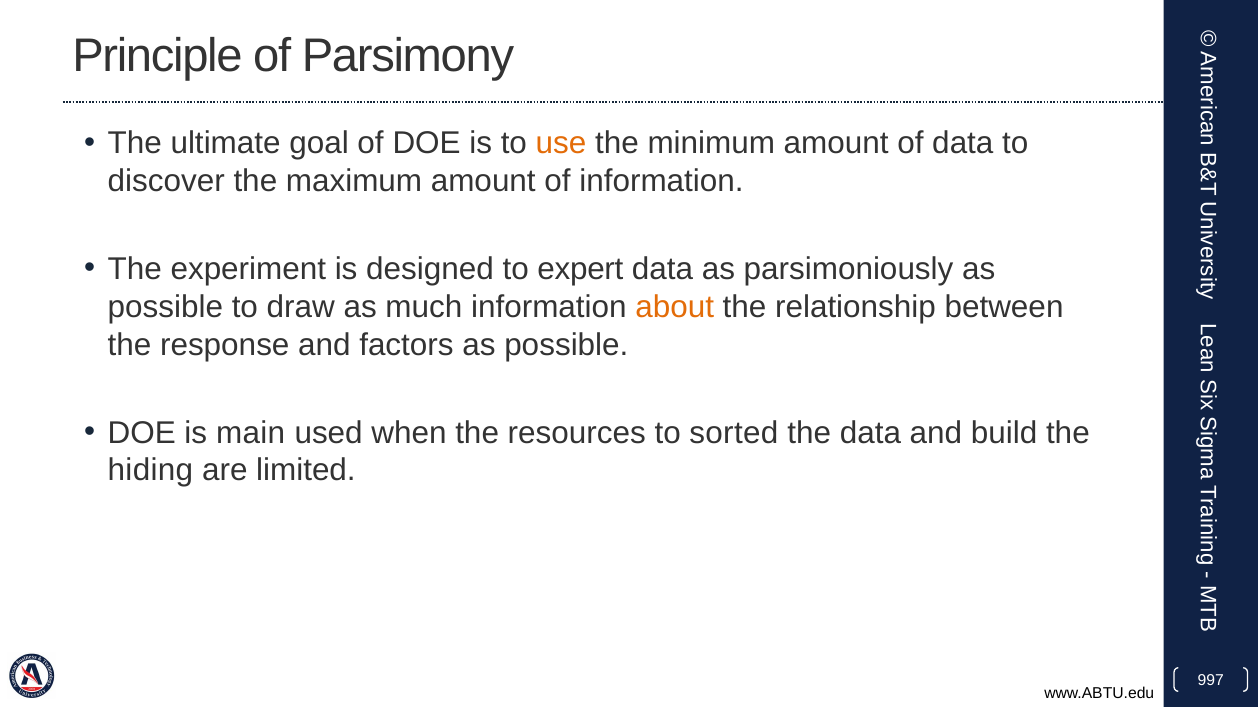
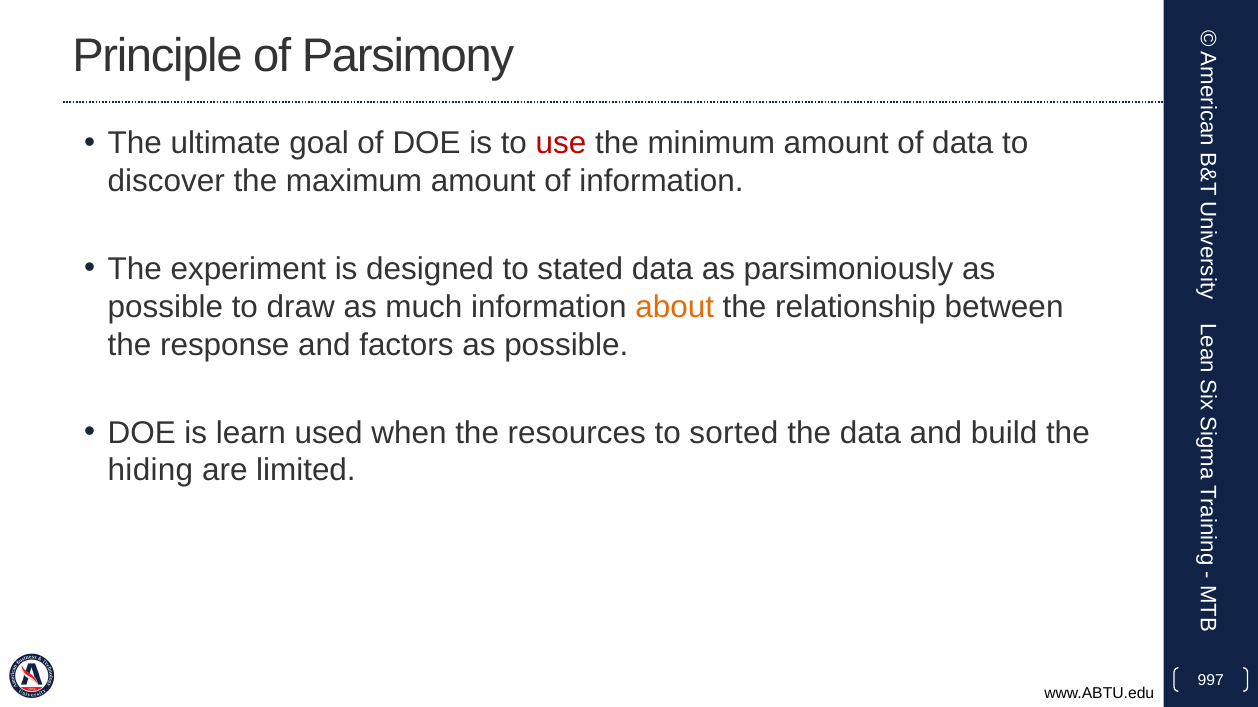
use colour: orange -> red (561, 144)
expert: expert -> stated (580, 270)
main: main -> learn (251, 433)
